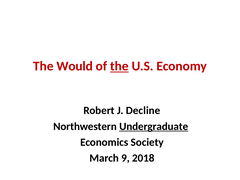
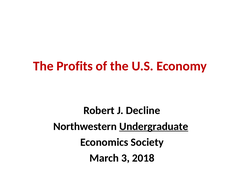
Would: Would -> Profits (75, 66)
the underline: present -> none (119, 66)
9: 9 -> 3 (125, 158)
